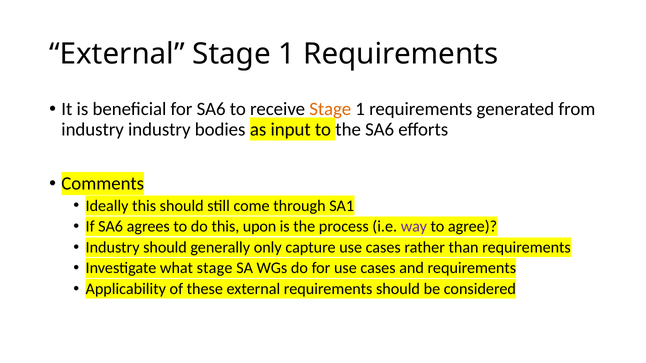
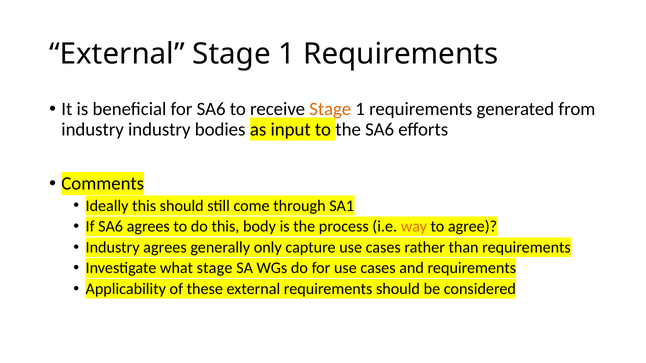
upon: upon -> body (259, 227)
way colour: purple -> orange (414, 227)
Industry should: should -> agrees (165, 248)
